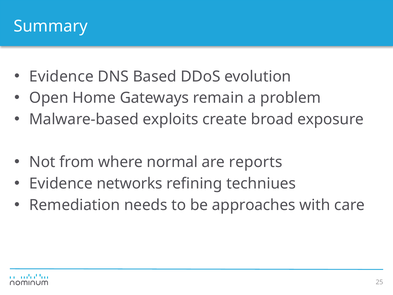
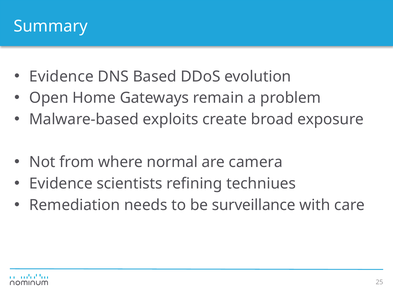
reports: reports -> camera (256, 162)
networks: networks -> scientists (130, 183)
approaches: approaches -> surveillance (254, 205)
